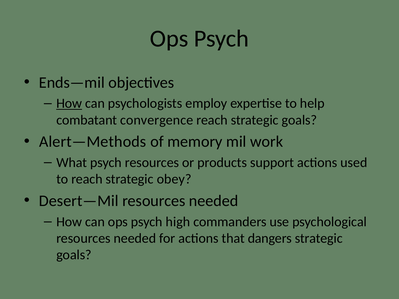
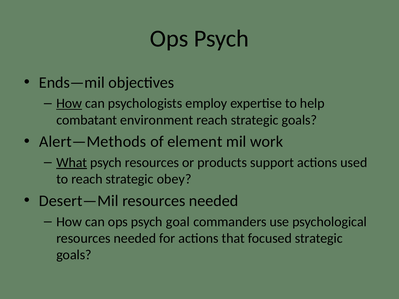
convergence: convergence -> environment (157, 120)
memory: memory -> element (195, 142)
What underline: none -> present (72, 163)
high: high -> goal (178, 222)
dangers: dangers -> focused (270, 239)
